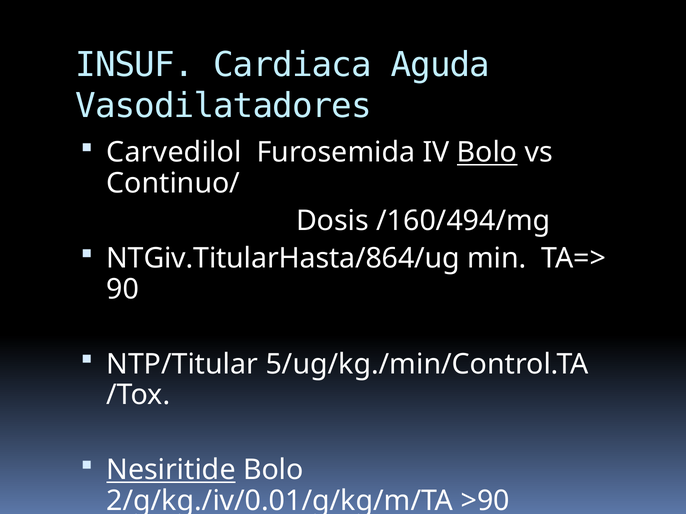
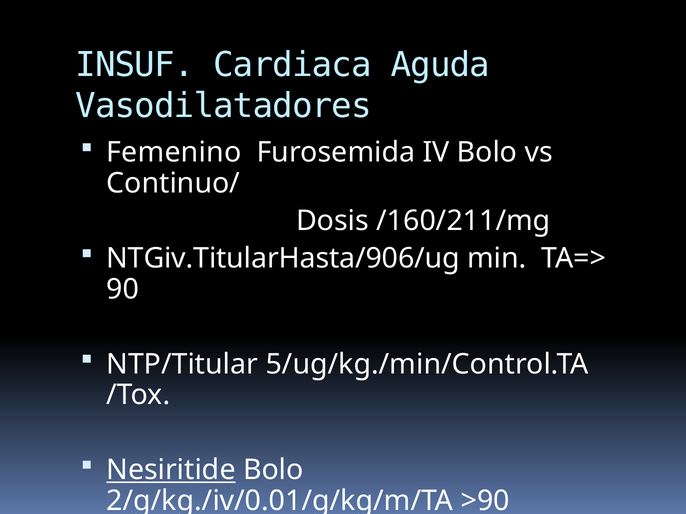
Carvedilol: Carvedilol -> Femenino (174, 153)
Bolo underline: present -> none (487, 153)
/160/494/mg: /160/494/mg -> /160/211/mg (463, 221)
NTGiv.TitularHasta/864/ug: NTGiv.TitularHasta/864/ug -> NTGiv.TitularHasta/906/ug (283, 259)
